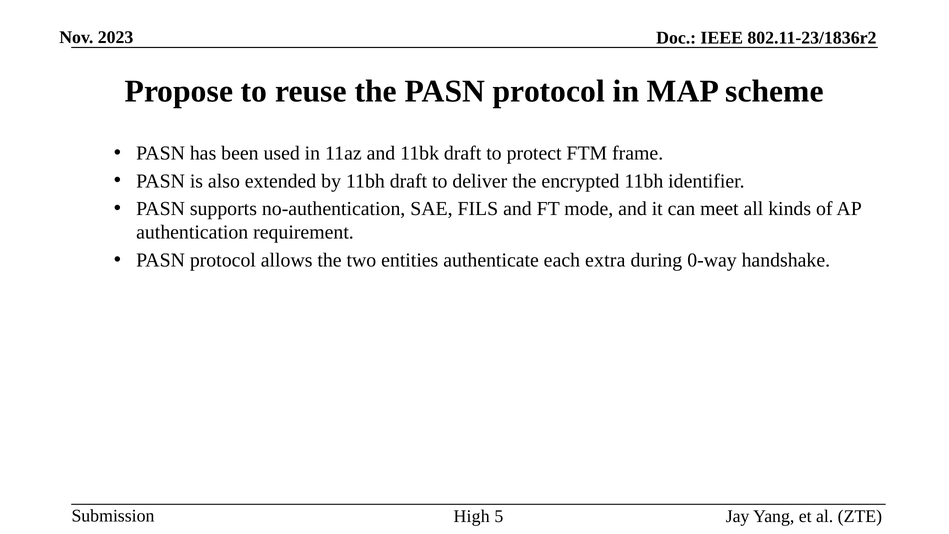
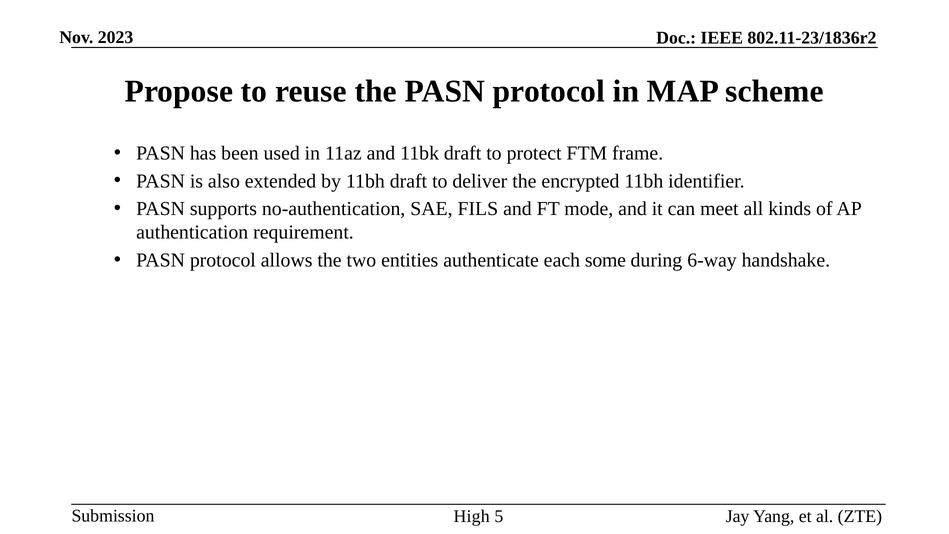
extra: extra -> some (605, 260)
0-way: 0-way -> 6-way (712, 260)
